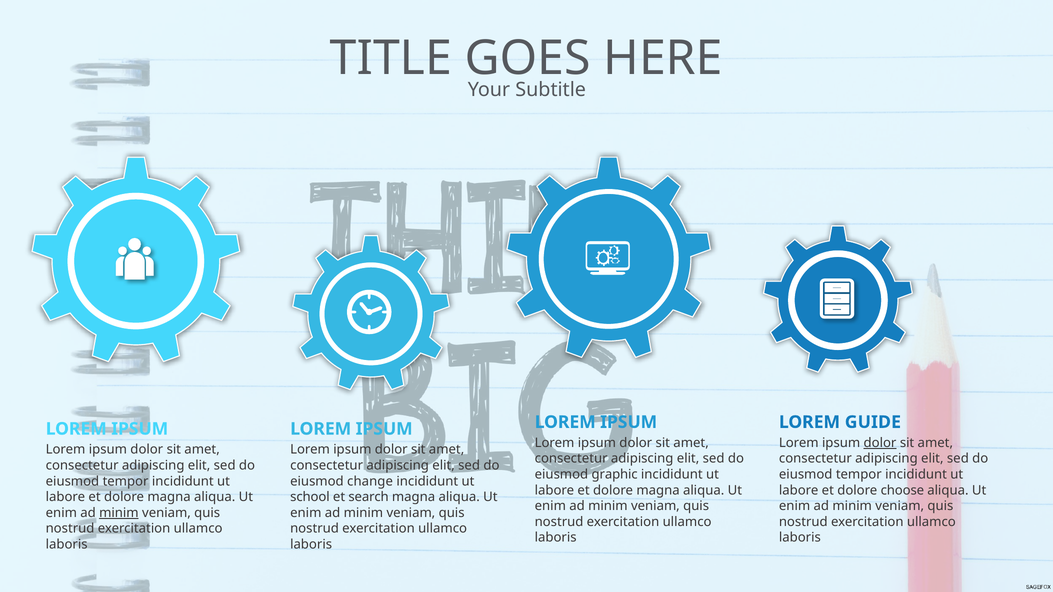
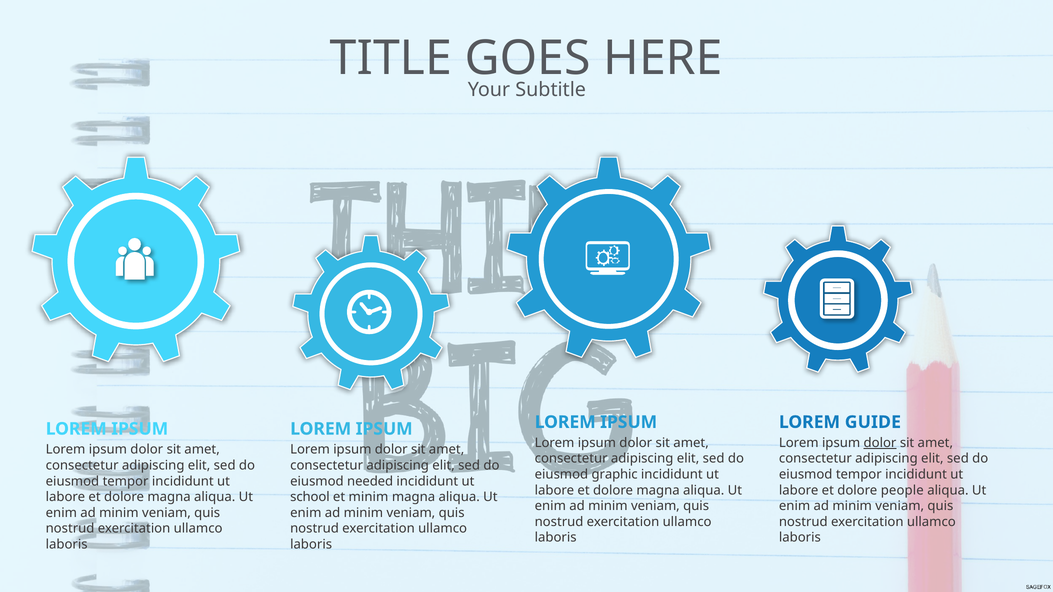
change: change -> needed (370, 481)
choose: choose -> people (902, 490)
et search: search -> minim (368, 497)
minim underline: present -> none (119, 513)
